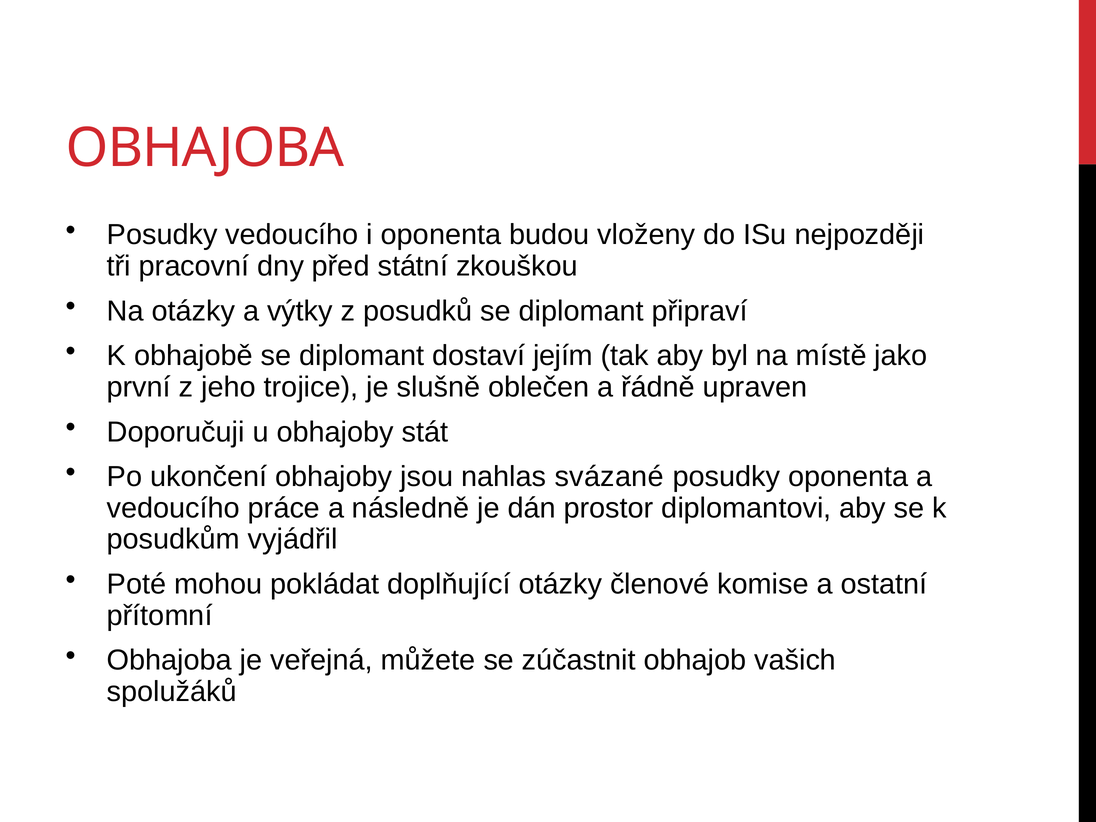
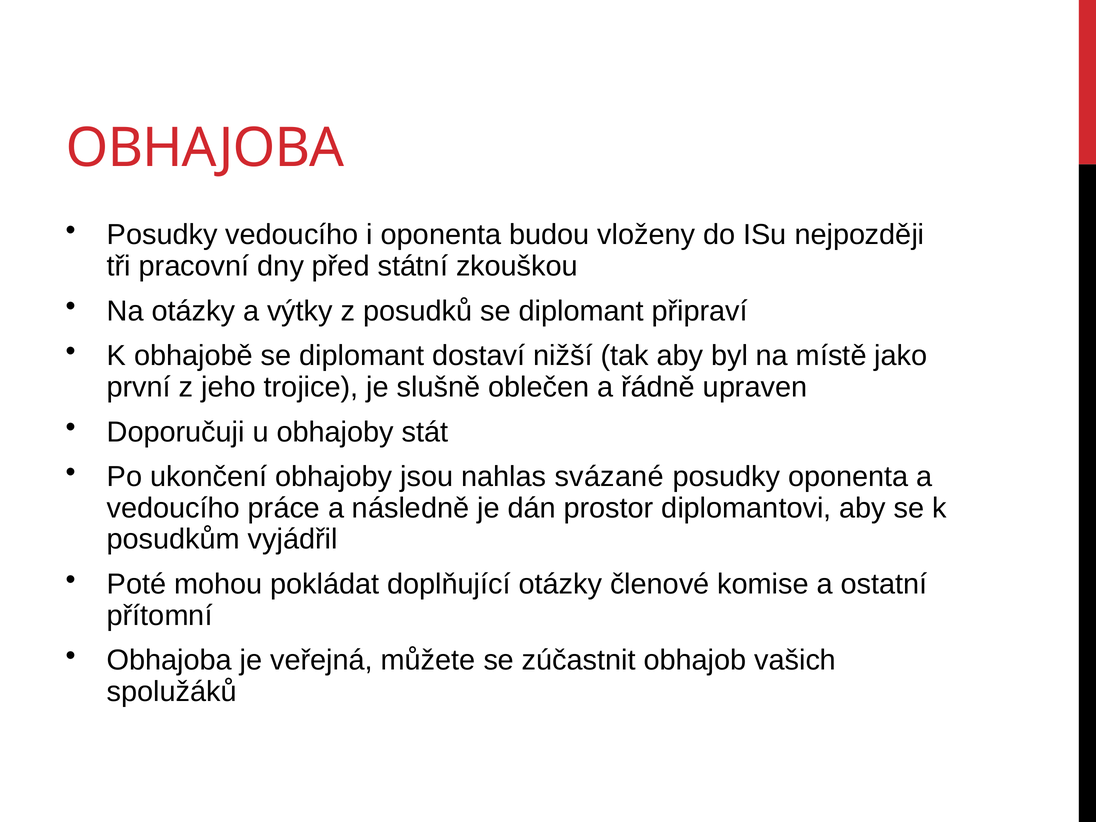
jejím: jejím -> nižší (563, 356)
